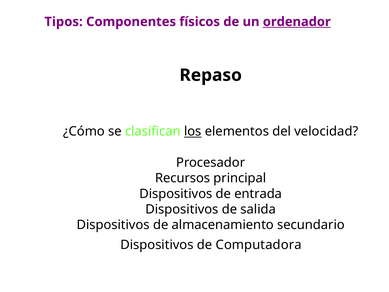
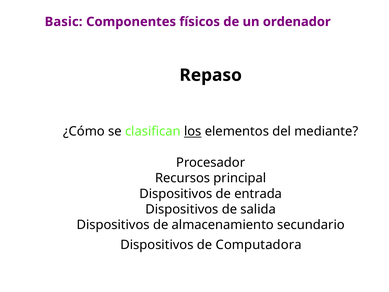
Tipos: Tipos -> Basic (64, 22)
ordenador underline: present -> none (297, 22)
velocidad: velocidad -> mediante (326, 131)
